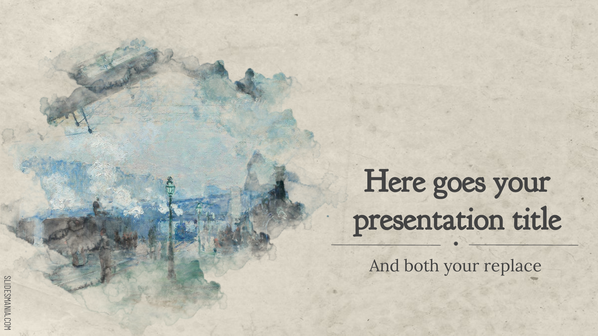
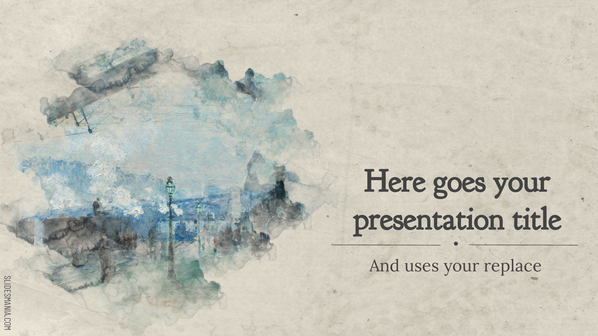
both: both -> uses (422, 266)
